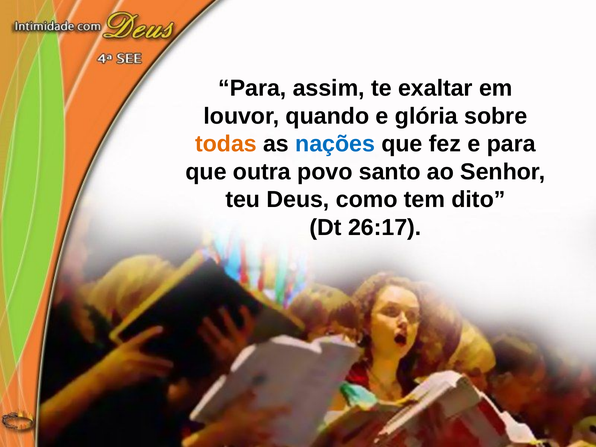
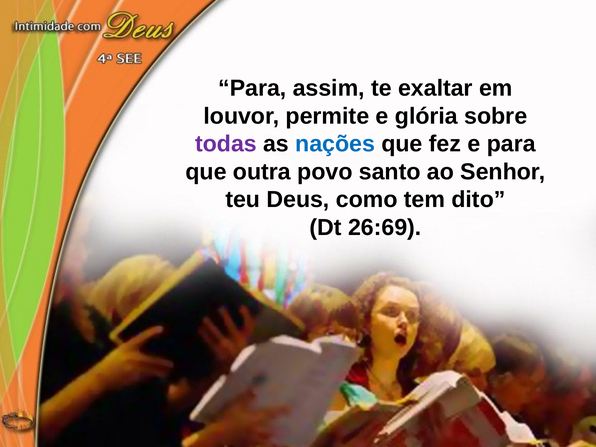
quando: quando -> permite (327, 116)
todas colour: orange -> purple (226, 144)
26:17: 26:17 -> 26:69 (385, 227)
